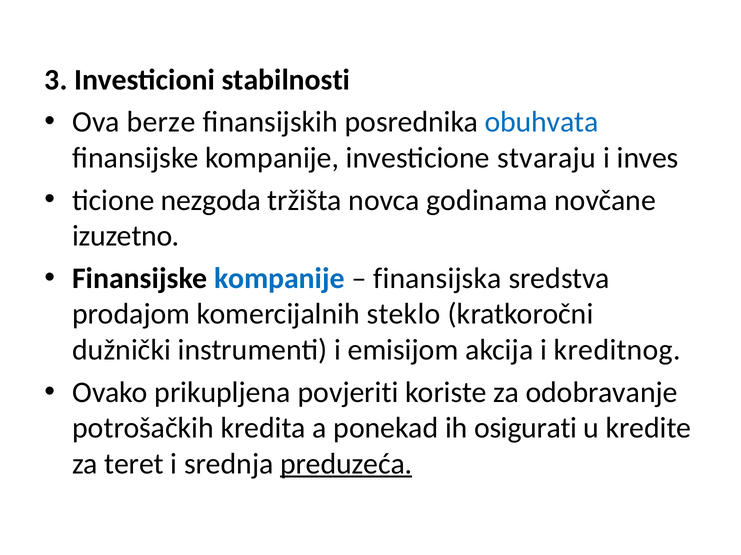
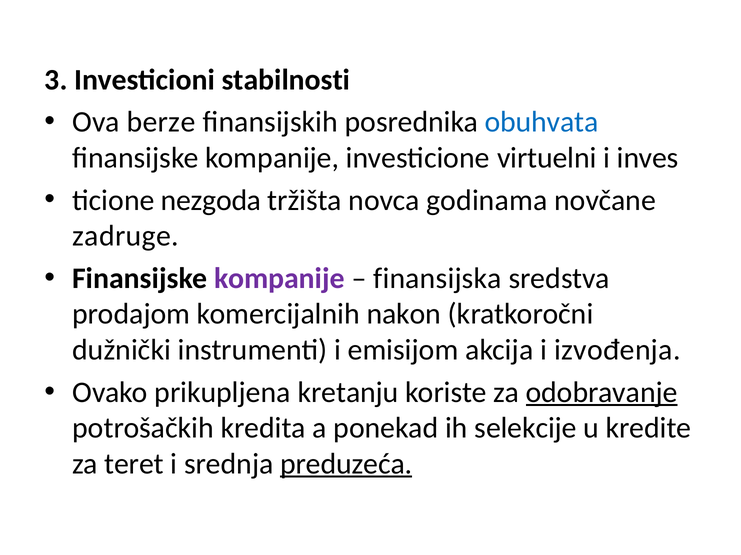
stvaraju: stvaraju -> virtuelni (547, 158)
izuzetno: izuzetno -> zadruge (126, 236)
kompanije colour: blue -> purple (279, 279)
steklo: steklo -> nakon (404, 315)
kreditnog: kreditnog -> izvođenja (617, 350)
povjeriti: povjeriti -> kretanju (348, 393)
odobravanje underline: none -> present (602, 393)
osigurati: osigurati -> selekcije (526, 429)
